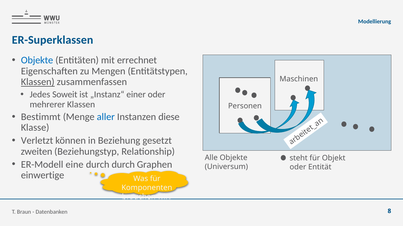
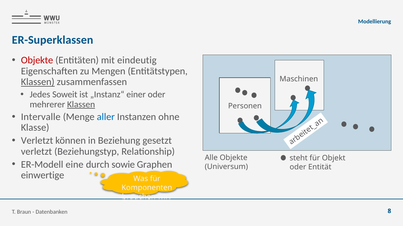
Objekte colour: blue -> red (37, 60)
errechnet: errechnet -> eindeutig (137, 60)
Klassen underline: none -> present (81, 105)
Bestimmt: Bestimmt -> Intervalle (41, 117)
diese: diese -> ohne (169, 117)
zweiten: zweiten -> verletzt (36, 152)
durch durch: durch -> sowie (123, 165)
